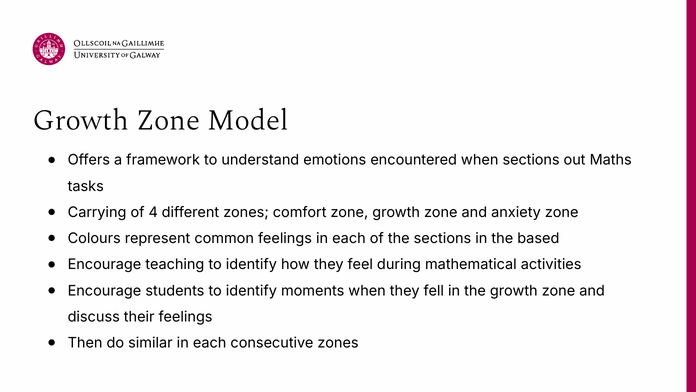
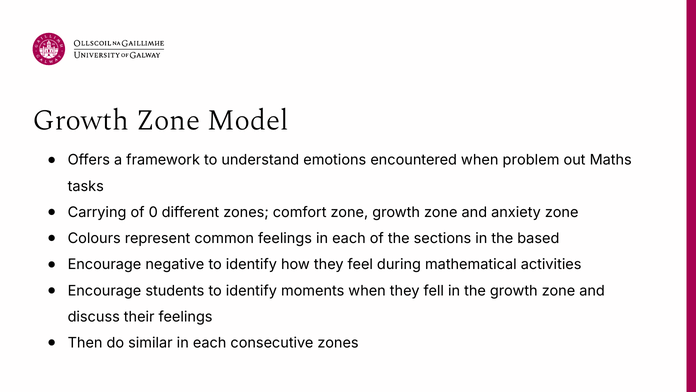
when sections: sections -> problem (531, 160)
4: 4 -> 0 (153, 212)
teaching: teaching -> negative (175, 264)
